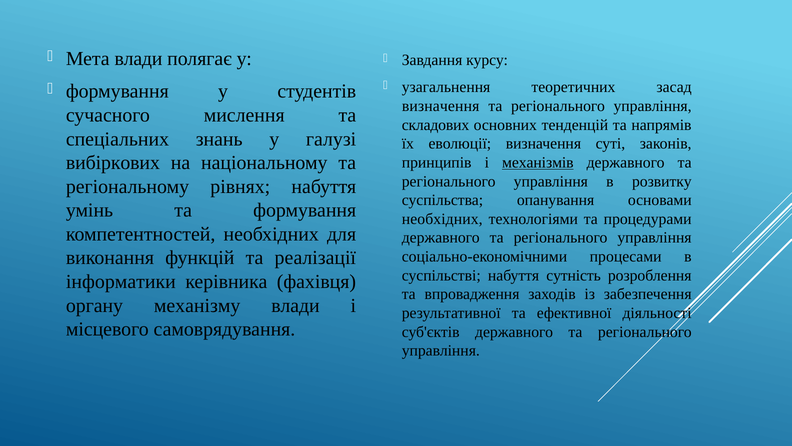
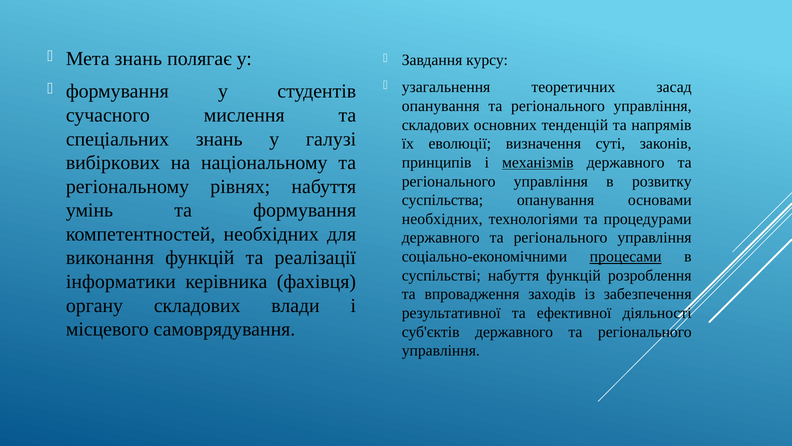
Мета влади: влади -> знань (138, 59)
визначення: визначення -> опанування (441, 106)
процесами underline: none -> present (626, 256)
набуття сутність: сутність -> функцій (574, 275)
органу механізму: механізму -> складових (197, 305)
